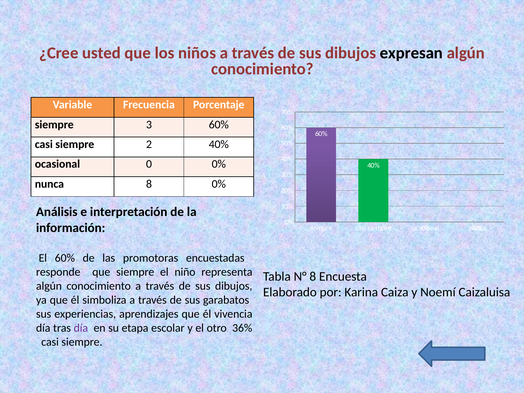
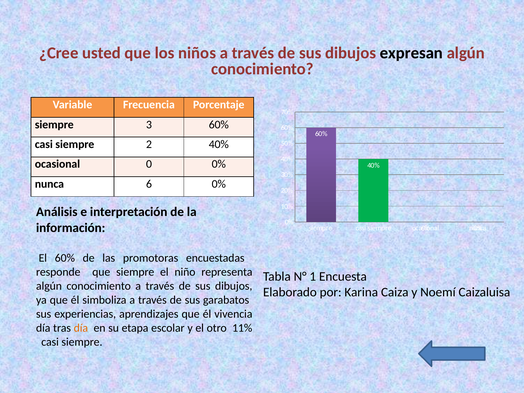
nunca 8: 8 -> 6 (149, 184)
N° 8: 8 -> 1 (313, 276)
día colour: purple -> orange (81, 328)
36%: 36% -> 11% (242, 328)
